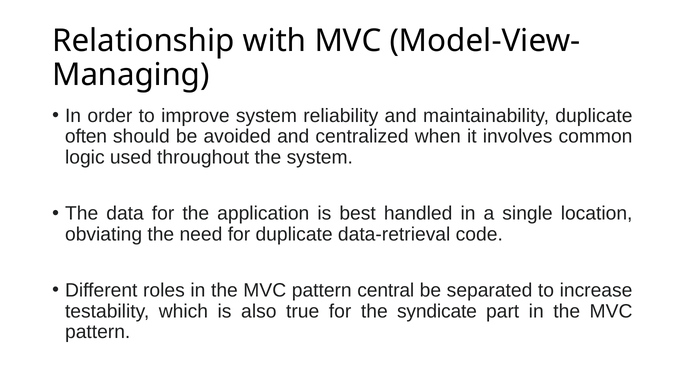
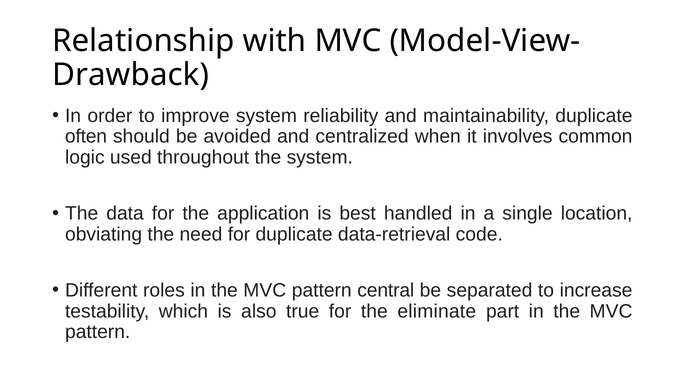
Managing: Managing -> Drawback (131, 74)
syndicate: syndicate -> eliminate (437, 311)
